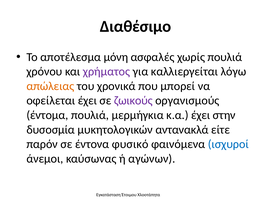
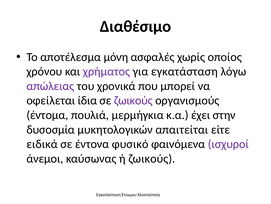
χωρίς πουλιά: πουλιά -> οποίος (225, 57)
για καλλιεργείται: καλλιεργείται -> εγκατάσταση (184, 71)
απώλειας colour: orange -> purple (50, 86)
οφείλεται έχει: έχει -> ίδια (87, 100)
αντανακλά: αντανακλά -> απαιτείται (182, 129)
παρόν: παρόν -> ειδικά (42, 144)
ισχυροί colour: blue -> purple (228, 144)
ή αγώνων: αγώνων -> ζωικούς (152, 158)
